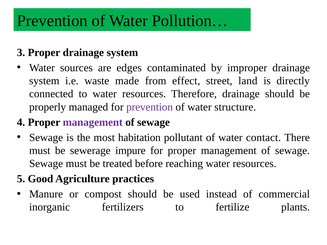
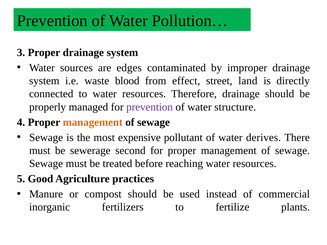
made: made -> blood (127, 81)
management colour: purple -> orange (93, 122)
habitation: habitation -> expensive (139, 138)
contact: contact -> derives (264, 138)
impure: impure -> second (130, 151)
